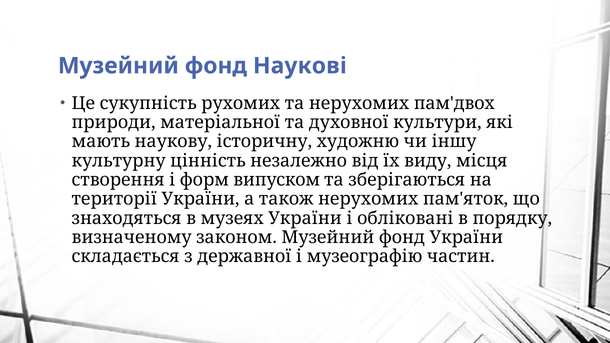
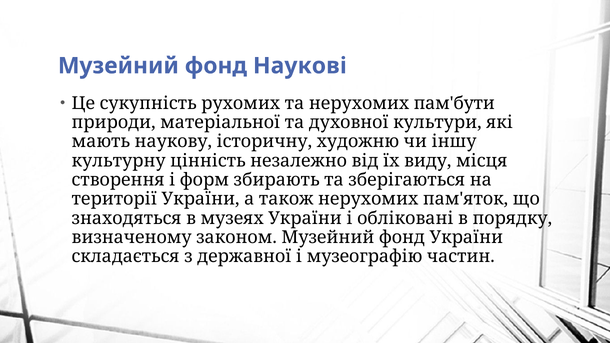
пам'двох: пам'двох -> пам'бути (454, 103)
випуском: випуском -> збирають (277, 180)
